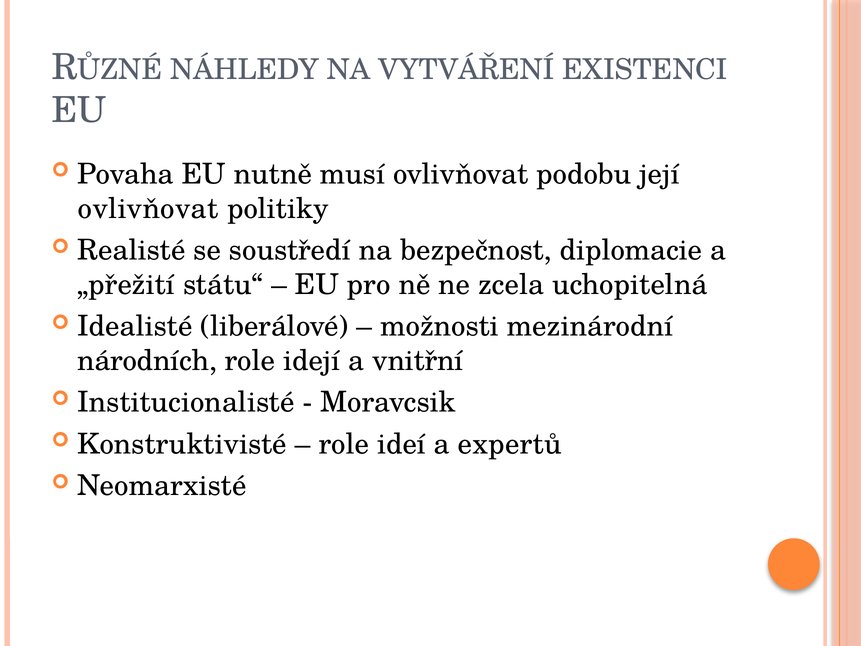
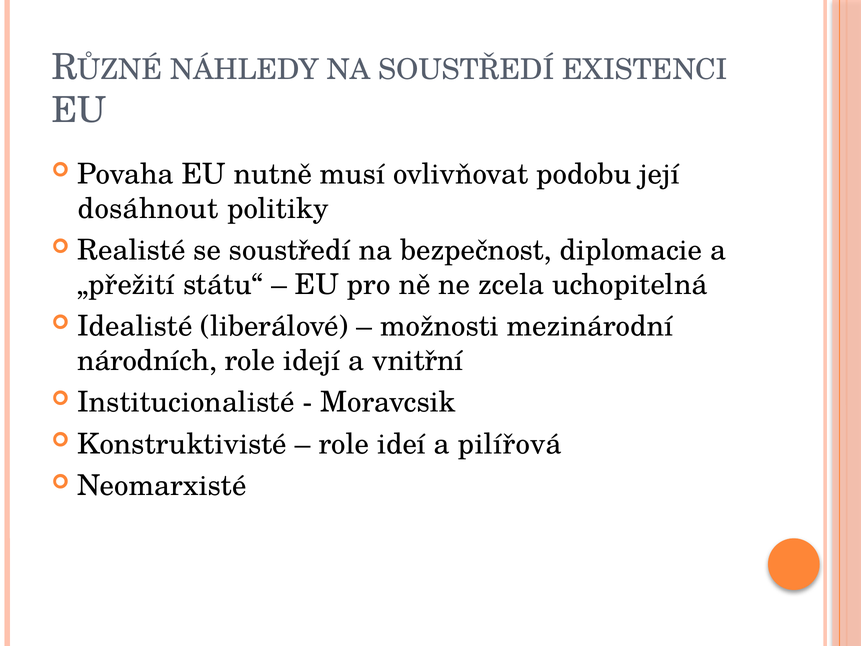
NA VYTVÁŘENÍ: VYTVÁŘENÍ -> SOUSTŘEDÍ (466, 70)
ovlivňovat: ovlivňovat -> dosáhnout (148, 209)
expertů: expertů -> pilířová (510, 444)
